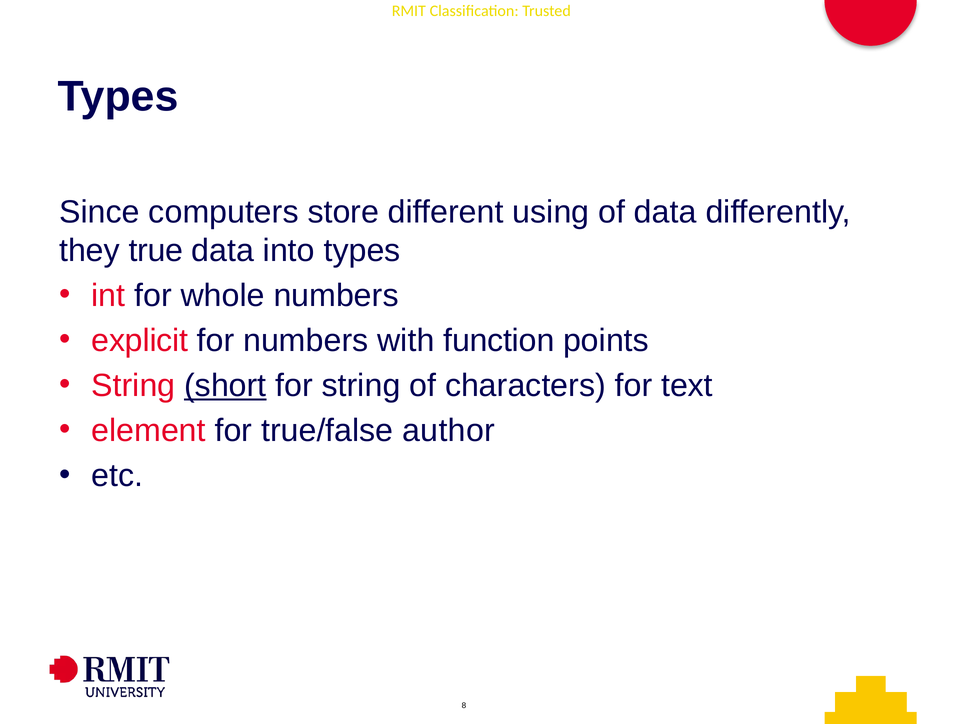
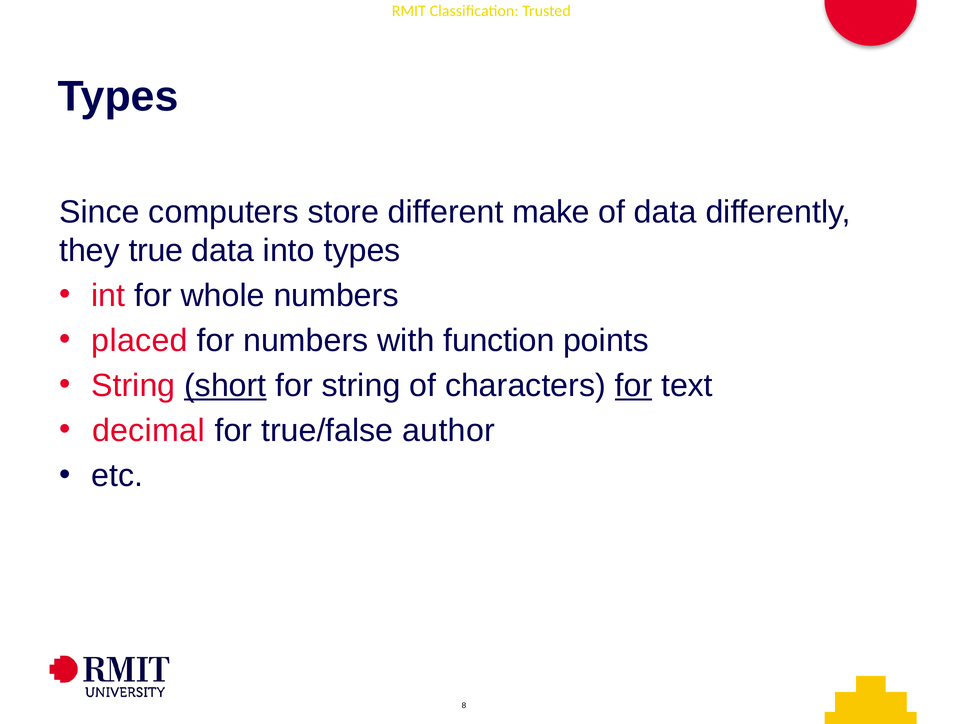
using: using -> make (551, 212)
explicit: explicit -> placed (140, 340)
for underline: none -> present (633, 385)
element: element -> decimal (148, 431)
